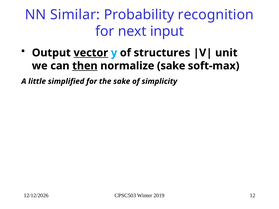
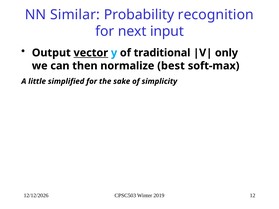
structures: structures -> traditional (162, 53)
unit: unit -> only (226, 53)
then underline: present -> none (85, 66)
normalize sake: sake -> best (171, 66)
